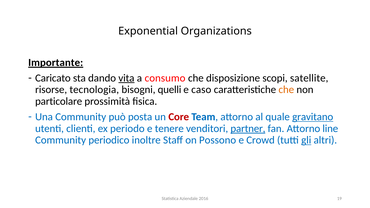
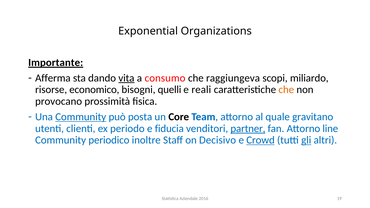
Caricato: Caricato -> Afferma (53, 78)
disposizione: disposizione -> raggiungeva (233, 78)
satellite: satellite -> miliardo (309, 78)
tecnologia: tecnologia -> economico (94, 90)
caso: caso -> reali (201, 90)
particolare: particolare -> provocano (59, 101)
Community underline: none -> present (81, 117)
Core colour: red -> black (179, 117)
gravitano underline: present -> none (313, 117)
tenere: tenere -> fiducia (169, 129)
Possono: Possono -> Decisivo (218, 140)
Crowd underline: none -> present (261, 140)
